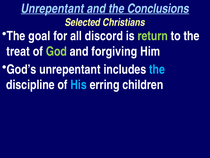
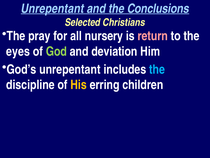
goal: goal -> pray (39, 36)
discord: discord -> nursery (104, 36)
return colour: light green -> pink (153, 36)
treat: treat -> eyes (18, 51)
forgiving: forgiving -> deviation (114, 51)
His colour: light blue -> yellow (79, 85)
